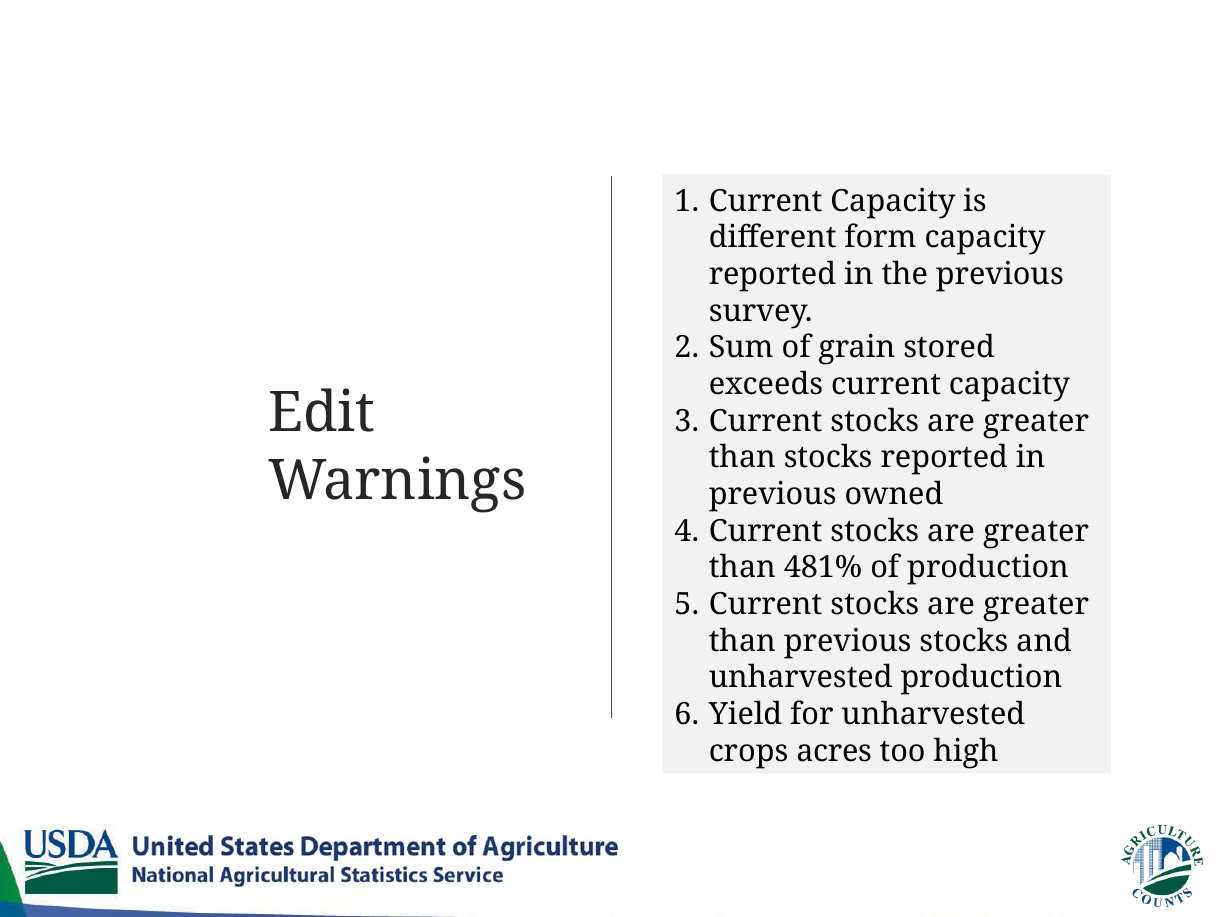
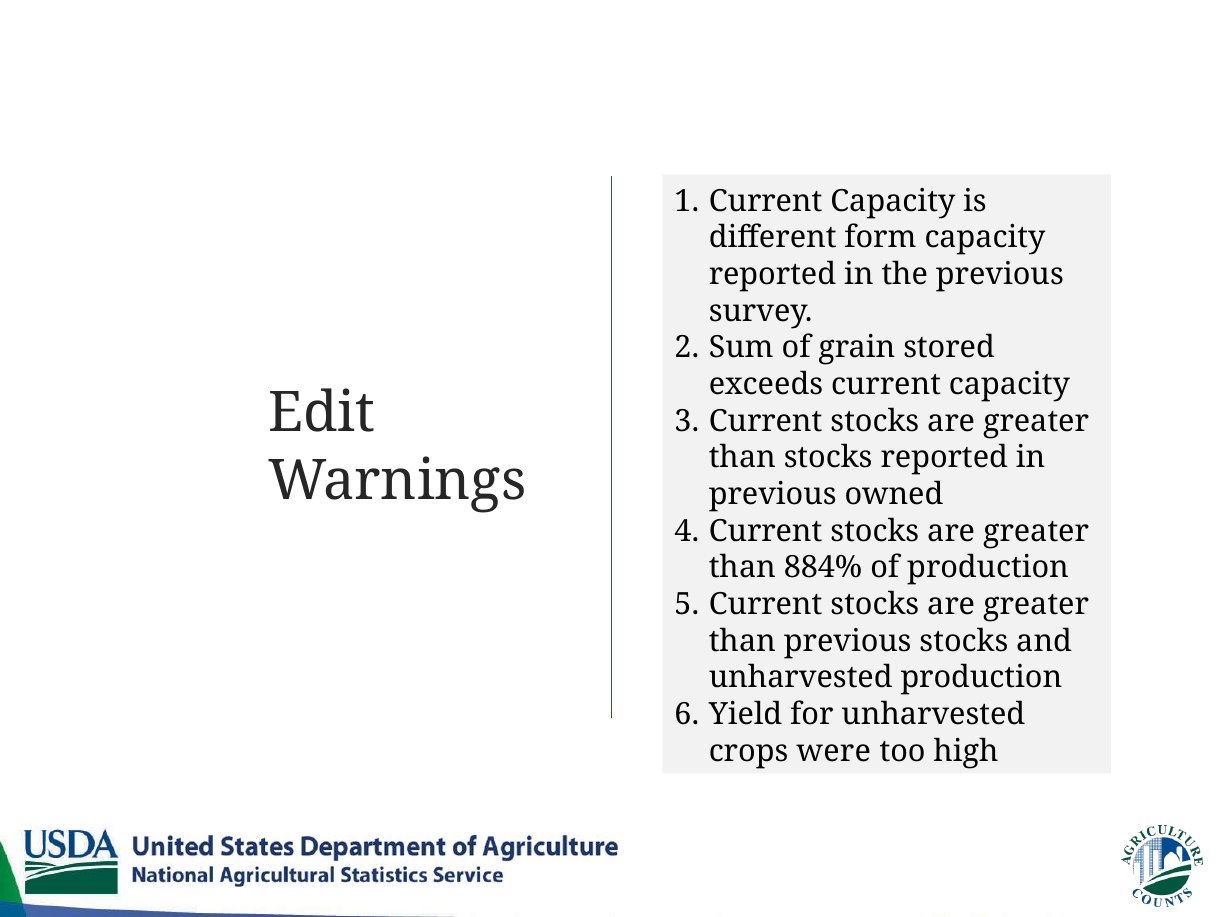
481%: 481% -> 884% (823, 568)
acres: acres -> were (834, 751)
